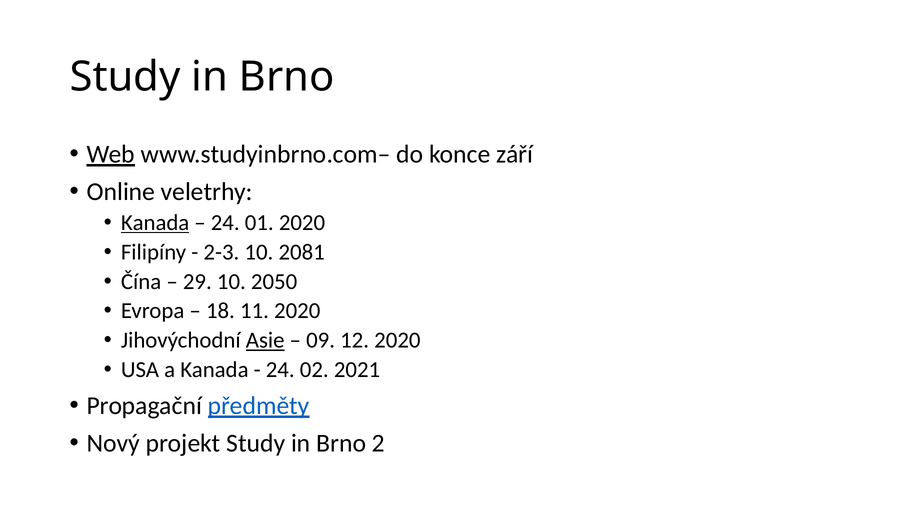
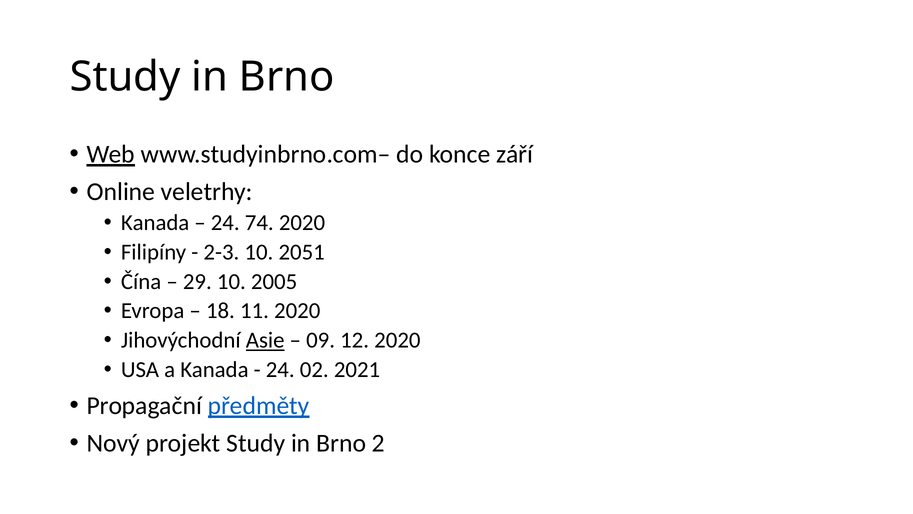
Kanada underline: present -> none (155, 223)
01: 01 -> 74 (259, 223)
2081: 2081 -> 2051 (302, 252)
2050: 2050 -> 2005 (274, 281)
